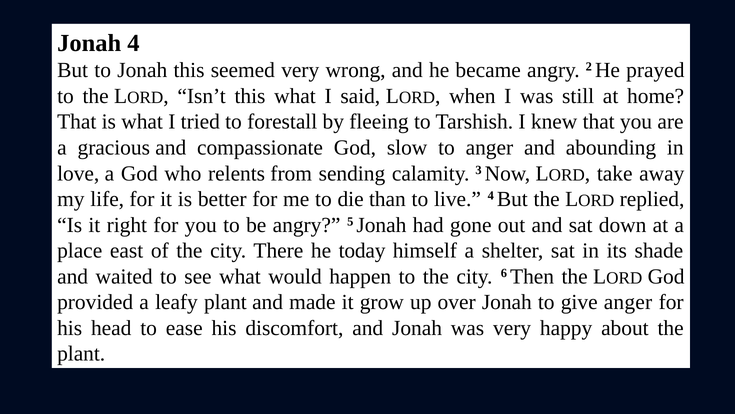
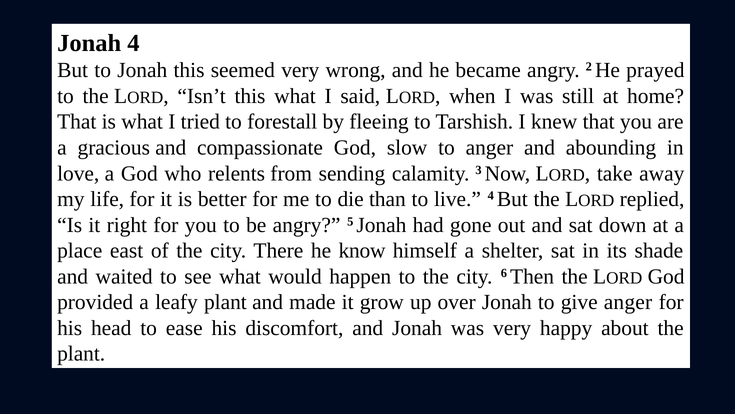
today: today -> know (362, 250)
